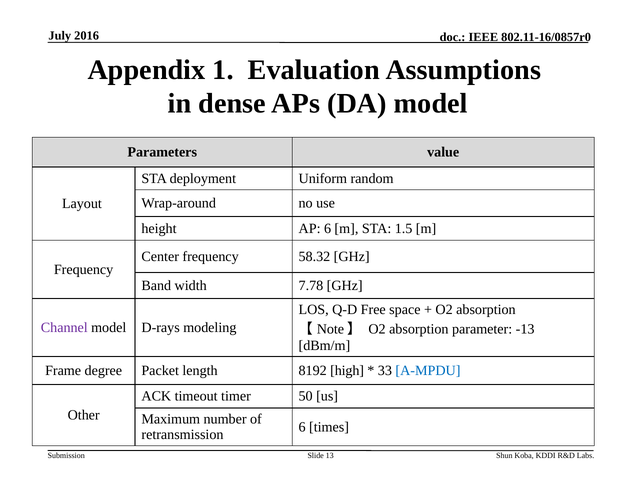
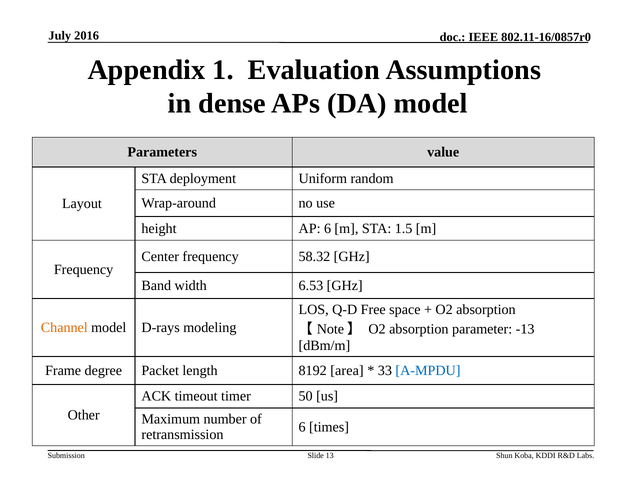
7.78: 7.78 -> 6.53 (311, 286)
Channel colour: purple -> orange (64, 328)
high: high -> area (347, 371)
